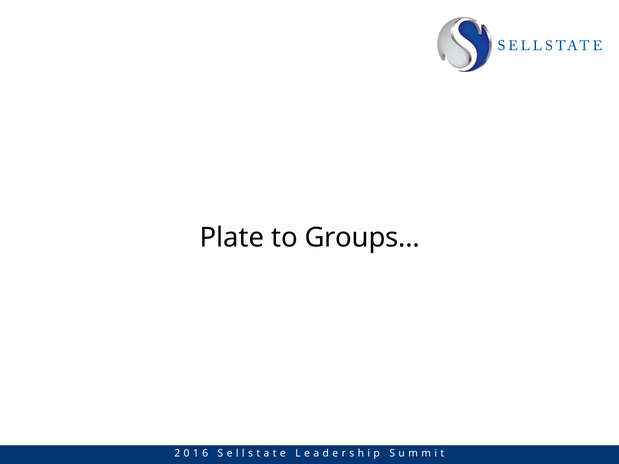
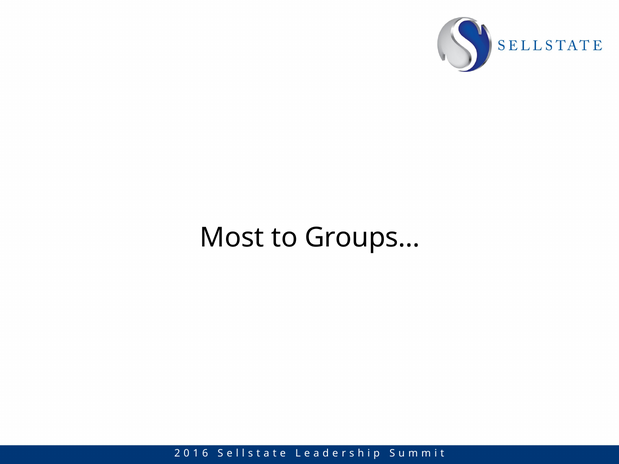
Plate: Plate -> Most (232, 238)
